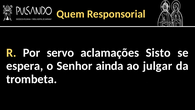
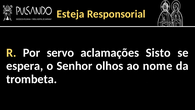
Quem: Quem -> Esteja (70, 14)
ainda: ainda -> olhos (110, 66)
julgar: julgar -> nome (158, 66)
